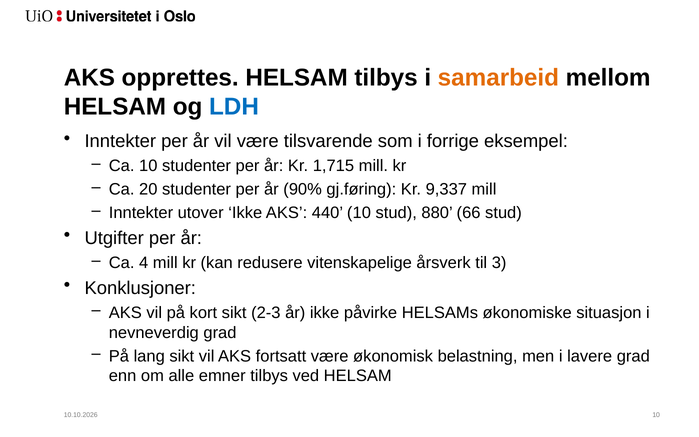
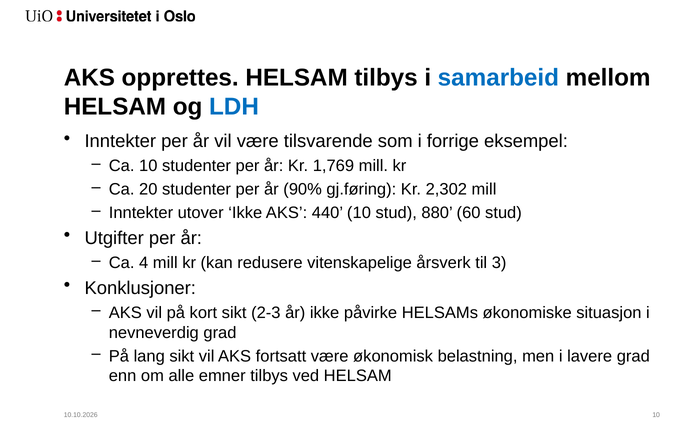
samarbeid colour: orange -> blue (498, 78)
1,715: 1,715 -> 1,769 (333, 166)
9,337: 9,337 -> 2,302 (446, 189)
66: 66 -> 60 (469, 213)
